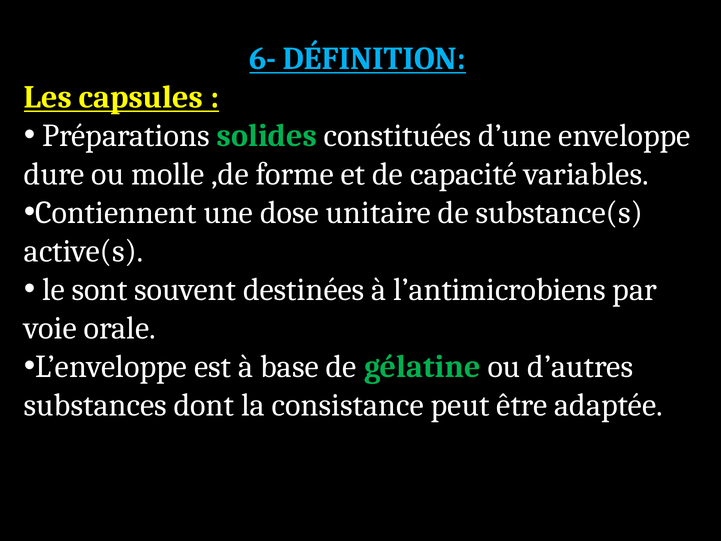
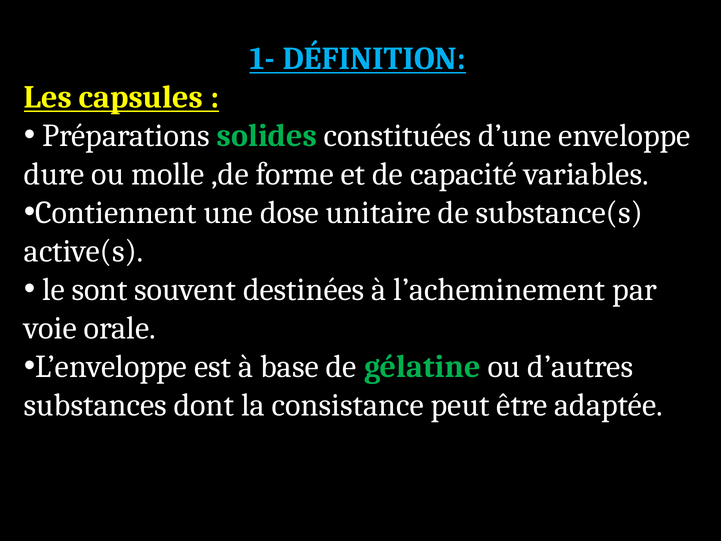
6-: 6- -> 1- (262, 59)
l’antimicrobiens: l’antimicrobiens -> l’acheminement (499, 290)
